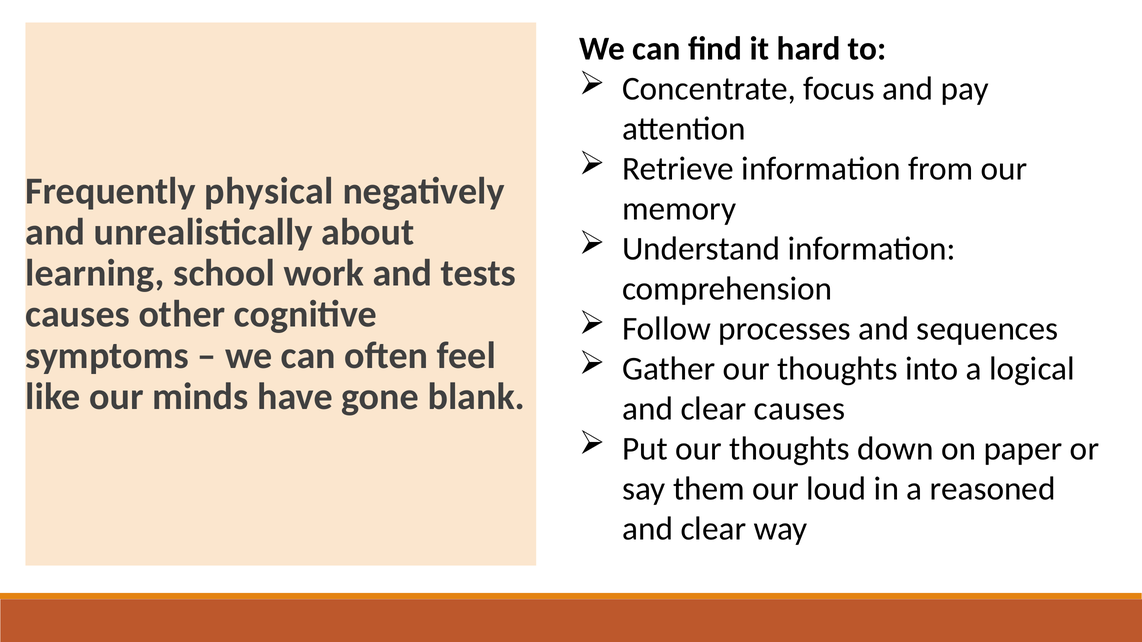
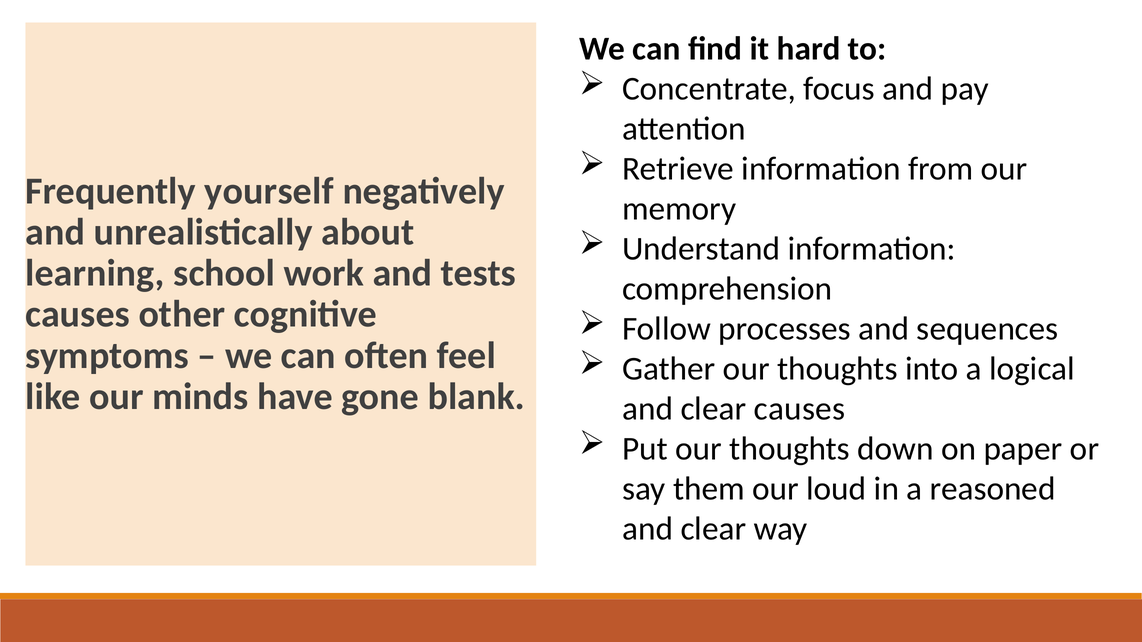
physical: physical -> yourself (269, 191)
